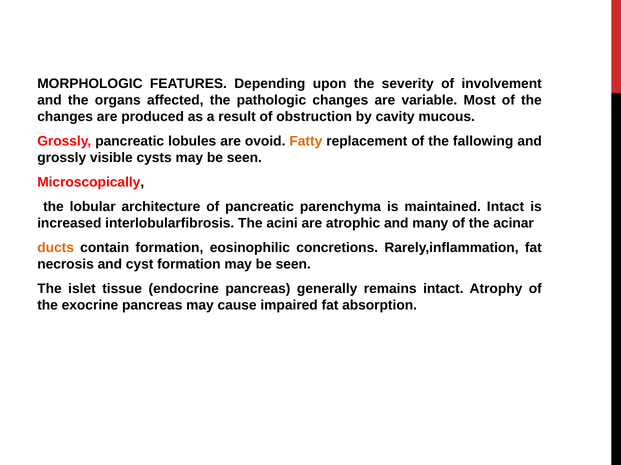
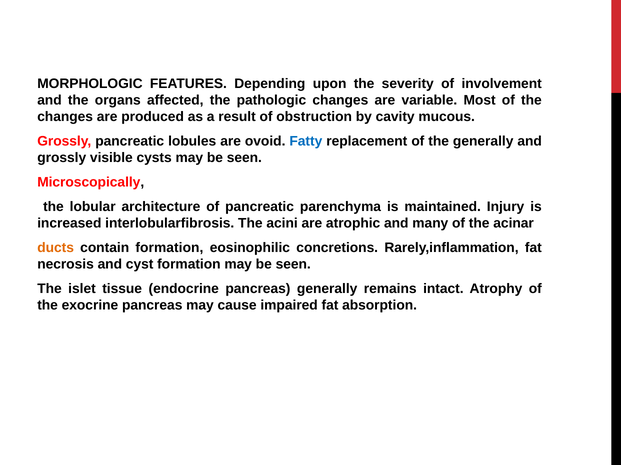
Fatty colour: orange -> blue (306, 141)
the fallowing: fallowing -> generally (483, 141)
maintained Intact: Intact -> Injury (506, 207)
